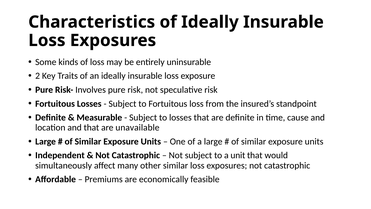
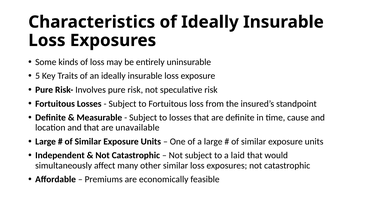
2: 2 -> 5 (38, 76)
unit: unit -> laid (238, 155)
